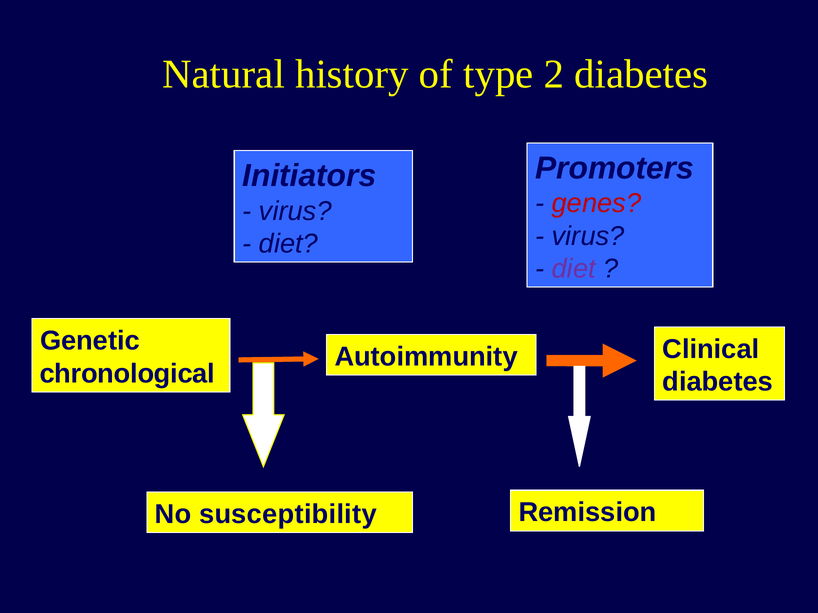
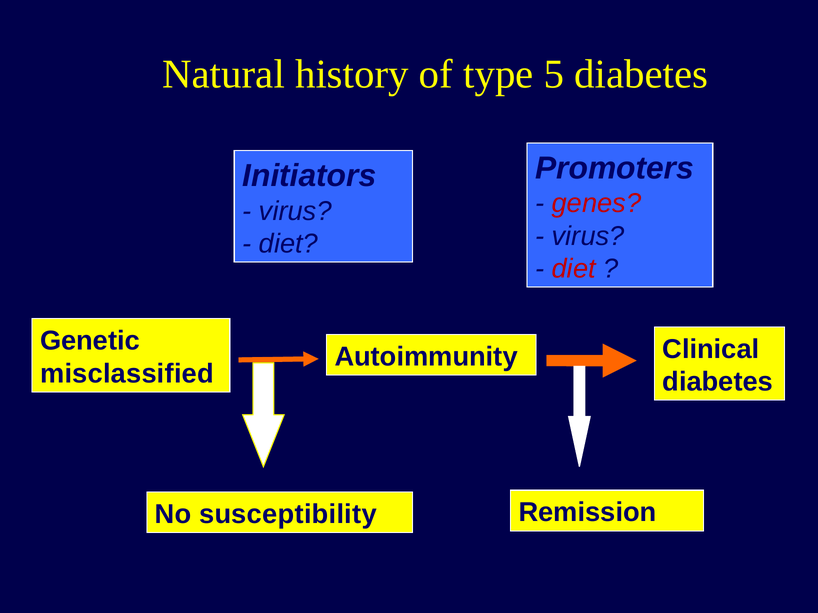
2: 2 -> 5 (554, 74)
diet colour: purple -> red (574, 269)
chronological: chronological -> misclassified (127, 374)
